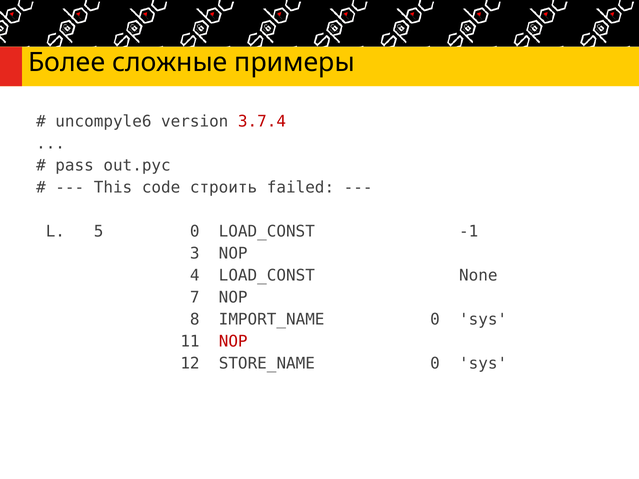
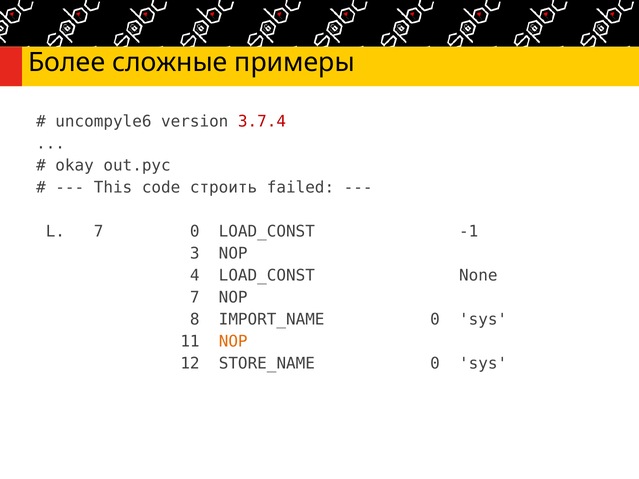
pass: pass -> okay (75, 165)
L 5: 5 -> 7 (99, 232)
NOP colour: red -> orange (233, 342)
